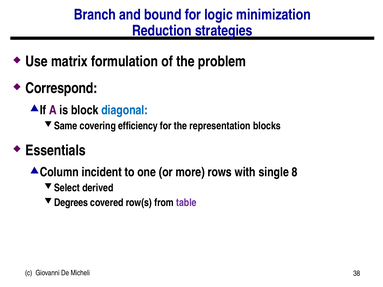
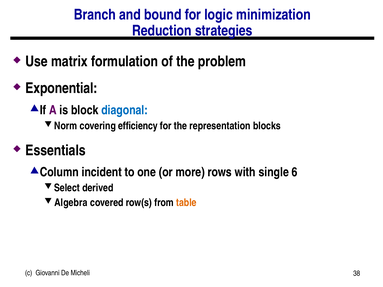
Correspond: Correspond -> Exponential (61, 88)
Same: Same -> Norm (66, 126)
8: 8 -> 6 (295, 172)
Degrees: Degrees -> Algebra (71, 203)
table colour: purple -> orange (186, 203)
